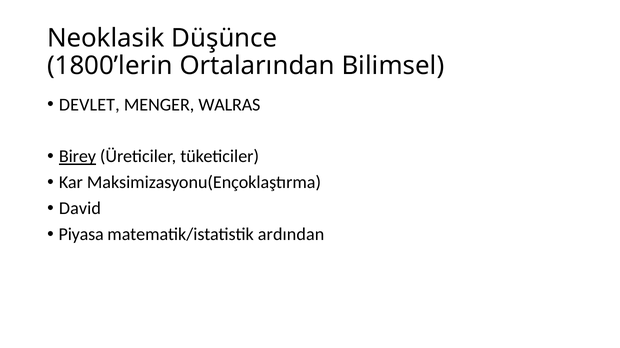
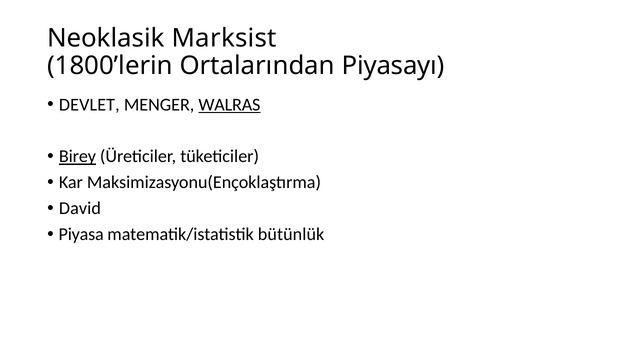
Düşünce: Düşünce -> Marksist (224, 38)
Bilimsel: Bilimsel -> Piyasayı (393, 66)
WALRAS underline: none -> present (229, 105)
ardından: ardından -> bütünlük (291, 235)
